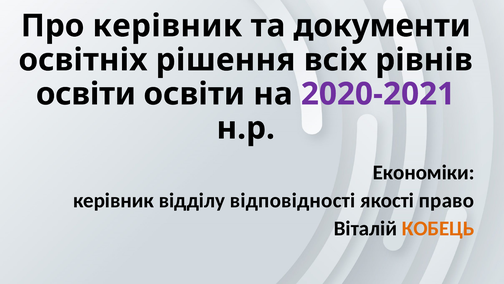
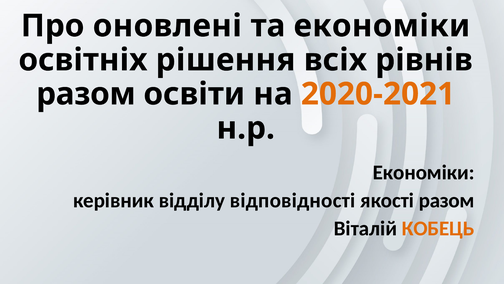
Про керівник: керівник -> оновлені (167, 26)
та документи: документи -> економіки (382, 26)
освіти: освіти -> разом (86, 94)
2020-2021 colour: purple -> orange (378, 94)
якості право: право -> разом (447, 200)
